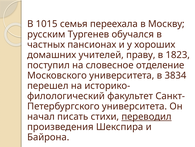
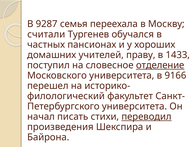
1015: 1015 -> 9287 (47, 24)
русским: русским -> считали (46, 34)
1823: 1823 -> 1433 (178, 55)
отделение underline: none -> present (160, 65)
3834: 3834 -> 9166 (176, 75)
